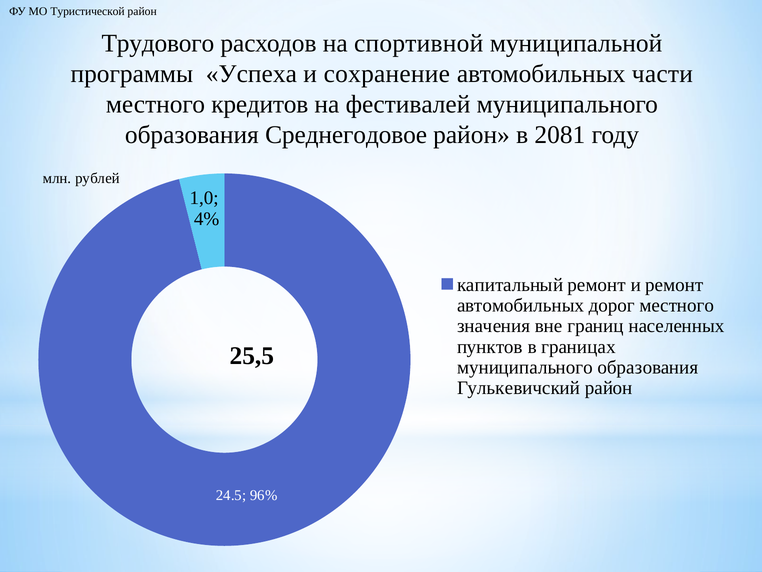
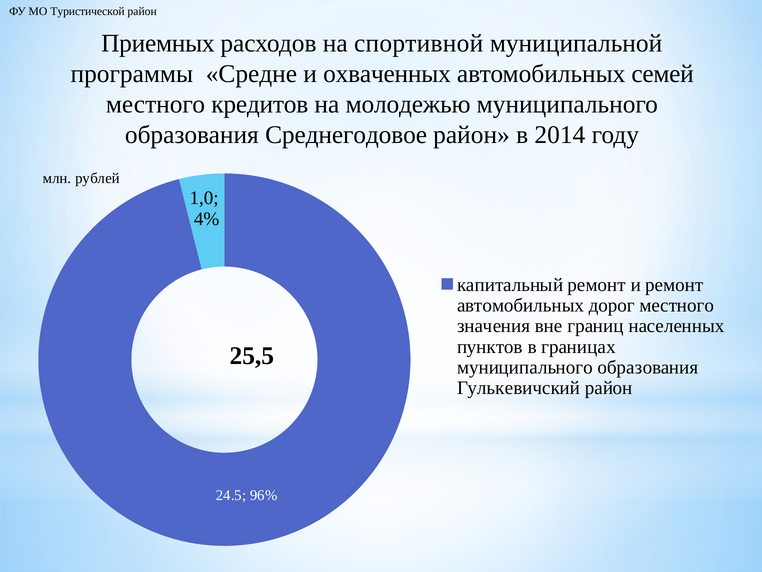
Трудового: Трудового -> Приемных (158, 44)
Успеха: Успеха -> Средне (251, 74)
сохранение: сохранение -> охваченных (387, 74)
части: части -> семей (663, 74)
фестивалей: фестивалей -> молодежью (408, 104)
2081: 2081 -> 2014 (560, 135)
